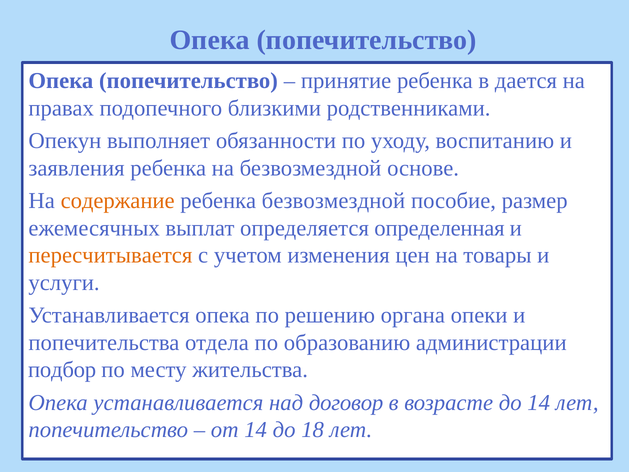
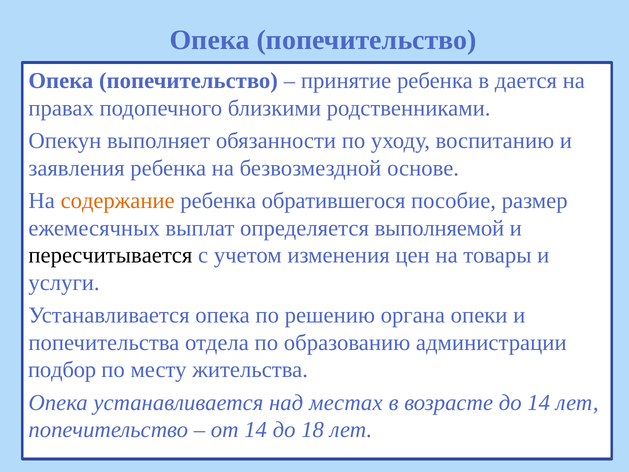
ребенка безвозмездной: безвозмездной -> обратившегося (334, 201)
определенная: определенная -> выполняемой (439, 228)
пересчитывается colour: orange -> black (110, 255)
договор: договор -> местах (346, 402)
